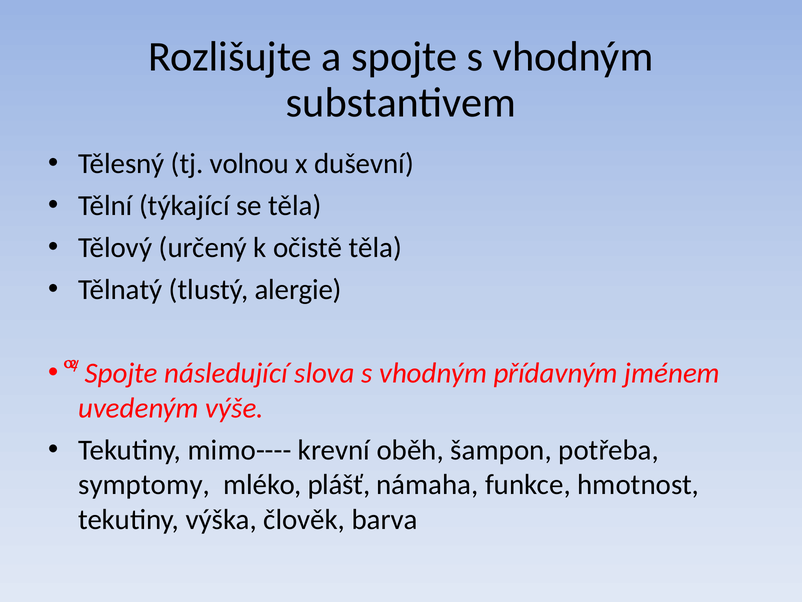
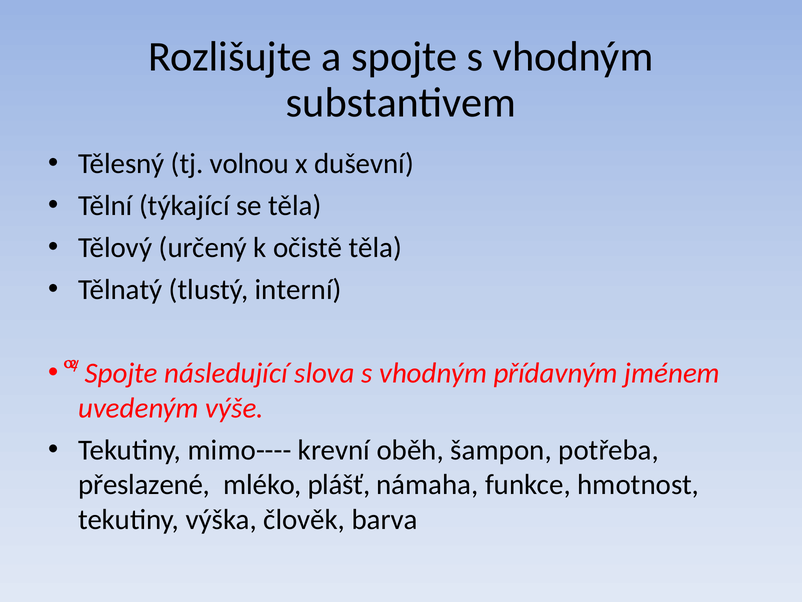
alergie: alergie -> interní (298, 289)
symptomy: symptomy -> přeslazené (144, 484)
